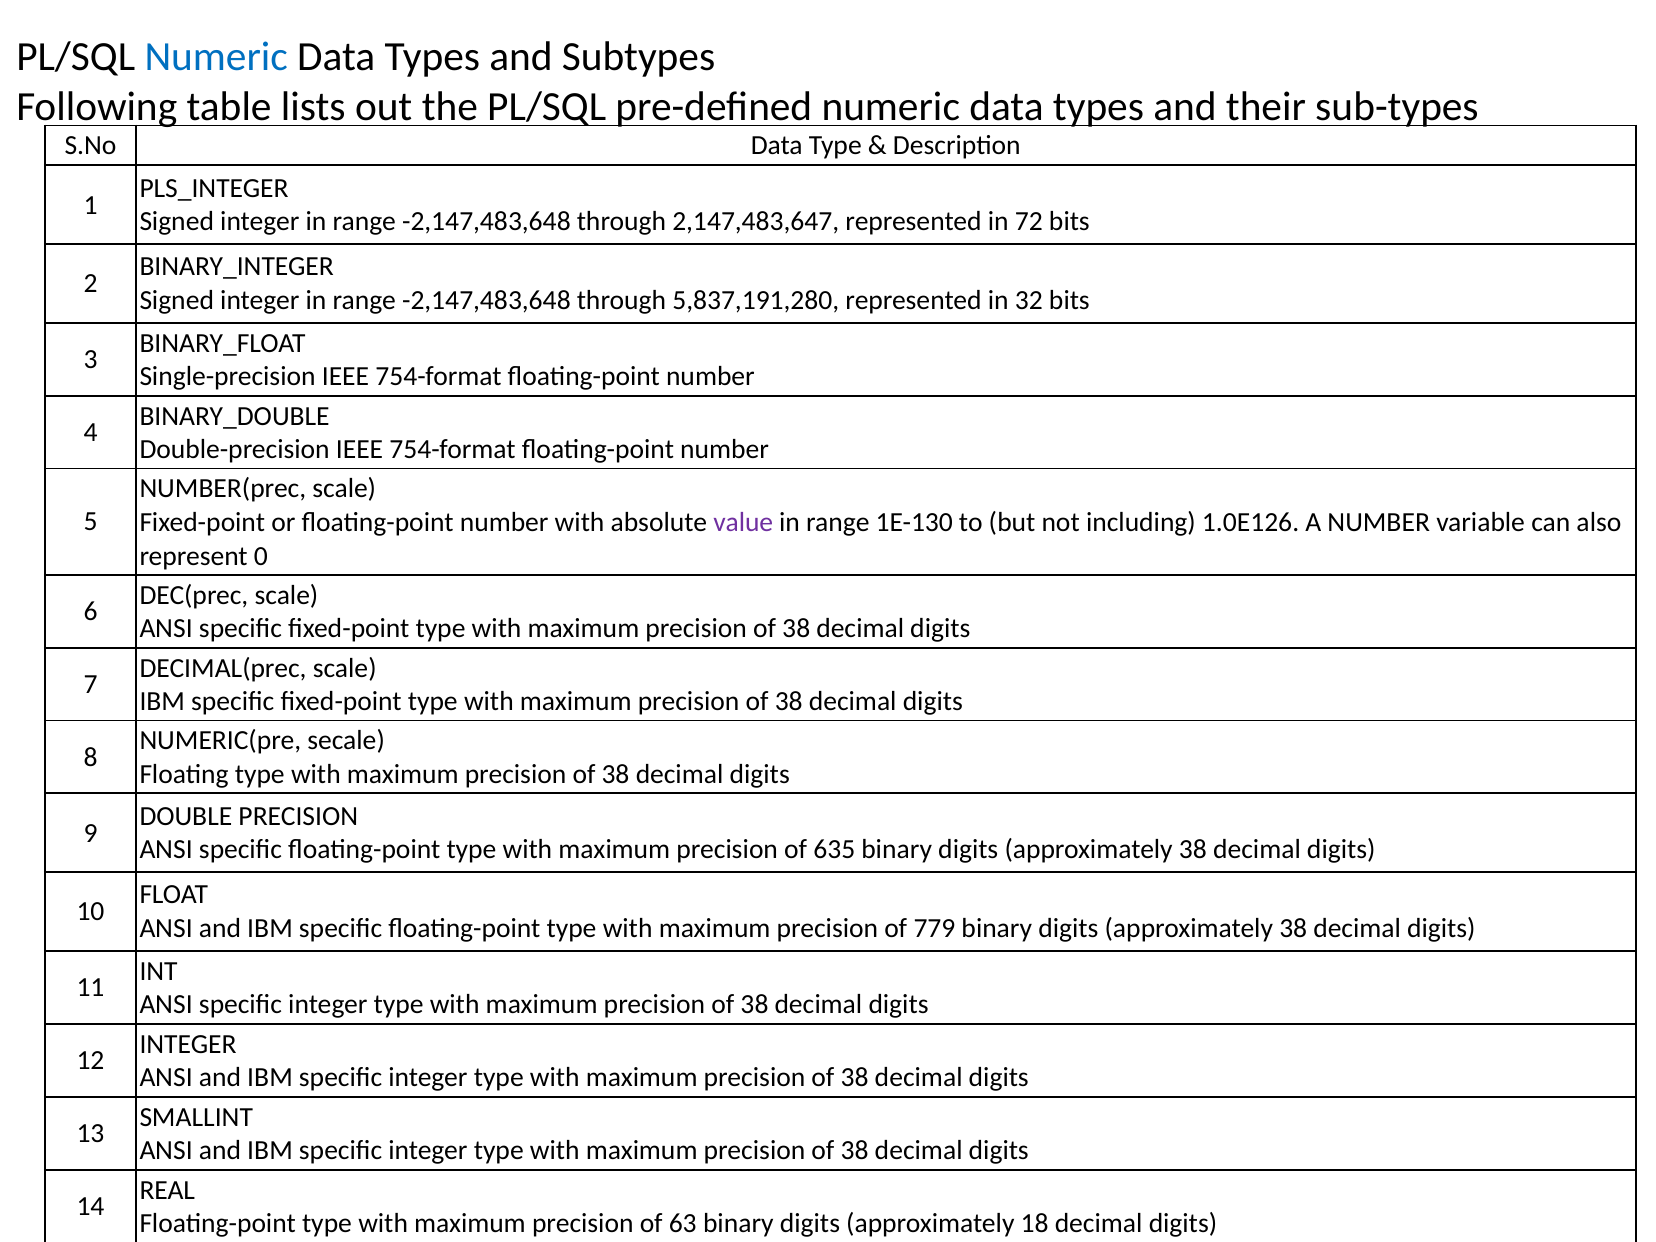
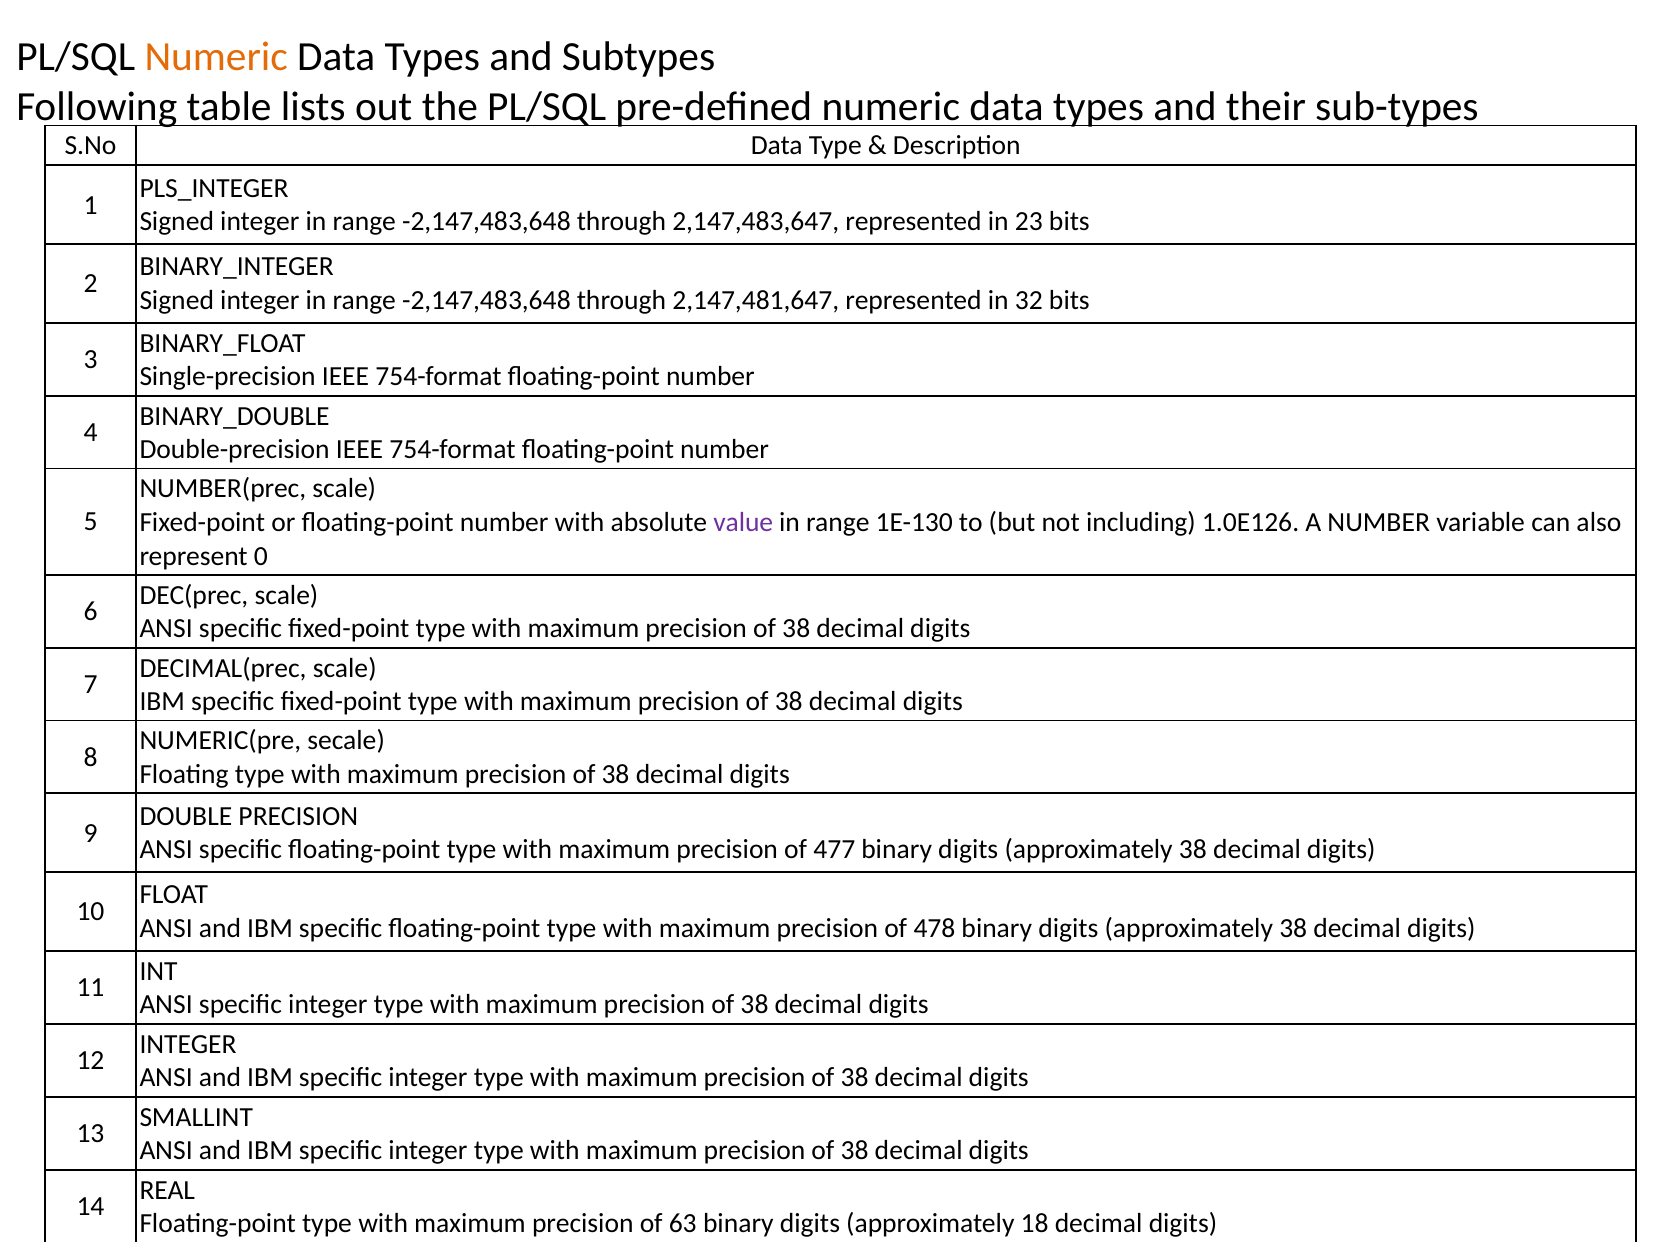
Numeric colour: blue -> orange (216, 57)
72: 72 -> 23 (1029, 222)
5,837,191,280: 5,837,191,280 -> 2,147,481,647 (756, 300)
635: 635 -> 477 (834, 850)
779: 779 -> 478 (934, 928)
